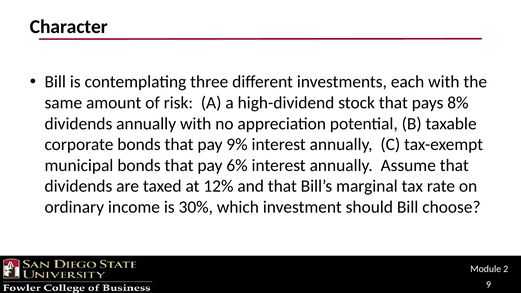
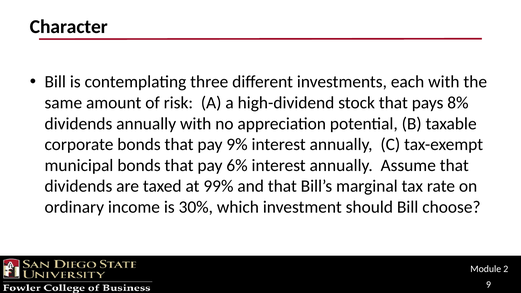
12%: 12% -> 99% (218, 186)
